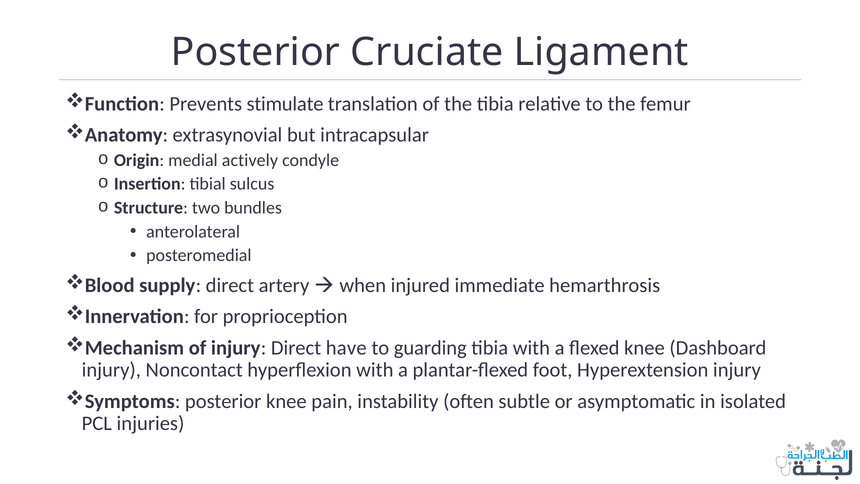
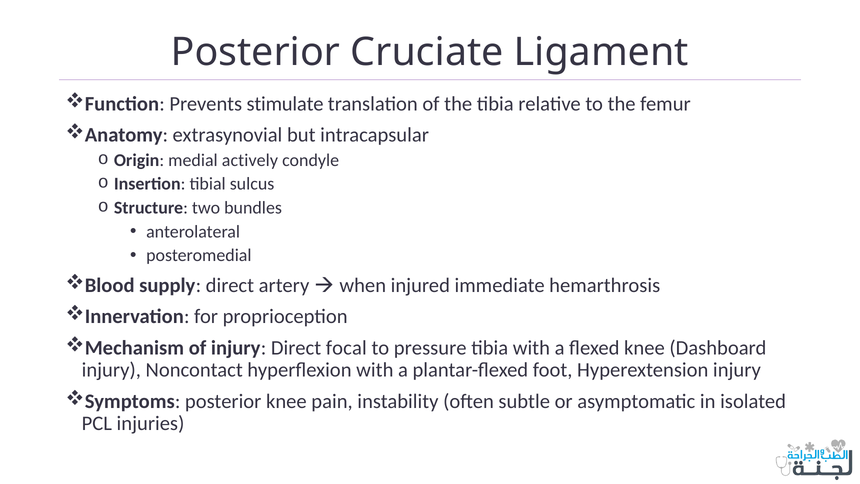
have: have -> focal (346, 348)
guarding: guarding -> pressure (430, 348)
